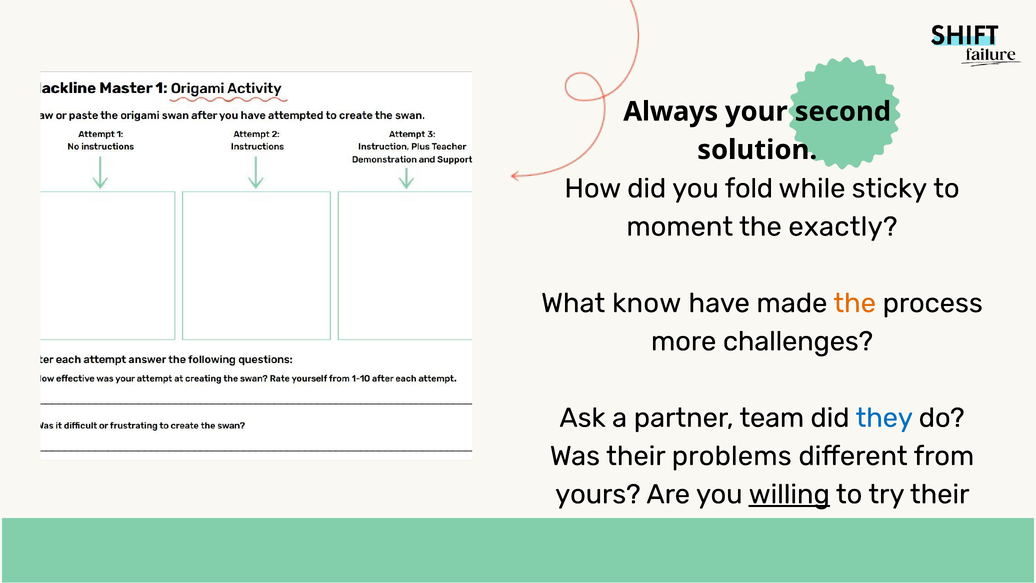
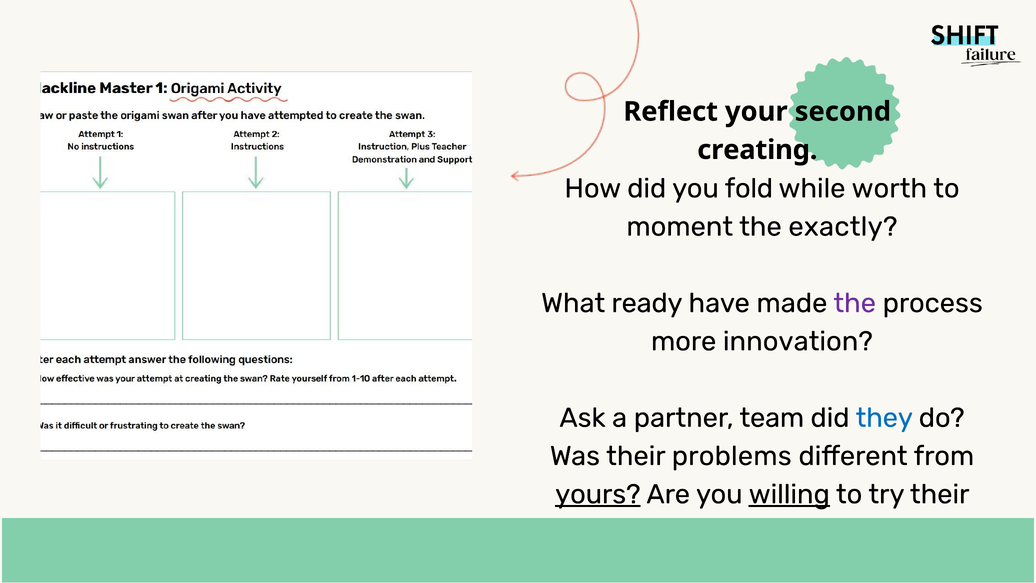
Always: Always -> Reflect (671, 112)
solution: solution -> creating (757, 150)
sticky: sticky -> worth (889, 188)
know: know -> ready (647, 303)
the colour: orange -> purple (855, 303)
challenges: challenges -> innovation (798, 341)
yours underline: none -> present (598, 494)
